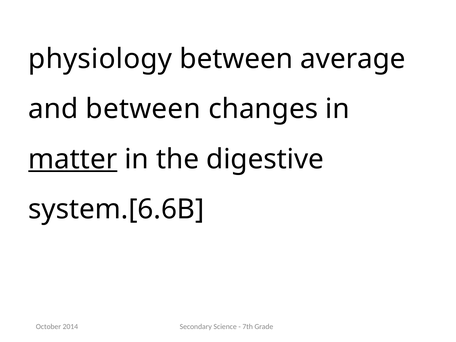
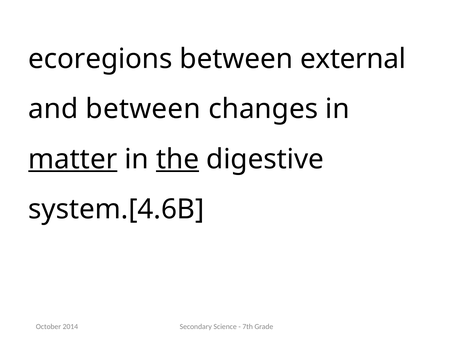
physiology: physiology -> ecoregions (100, 59)
average: average -> external (353, 59)
the underline: none -> present (178, 159)
system.[6.6B: system.[6.6B -> system.[4.6B (116, 209)
